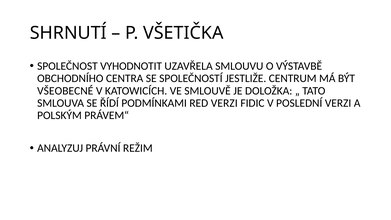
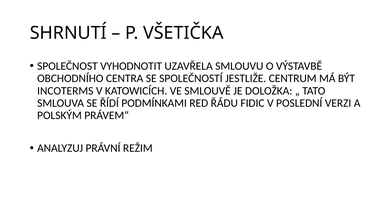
VŠEOBECNÉ: VŠEOBECNÉ -> INCOTERMS (65, 91)
RED VERZI: VERZI -> ŘÁDU (224, 103)
